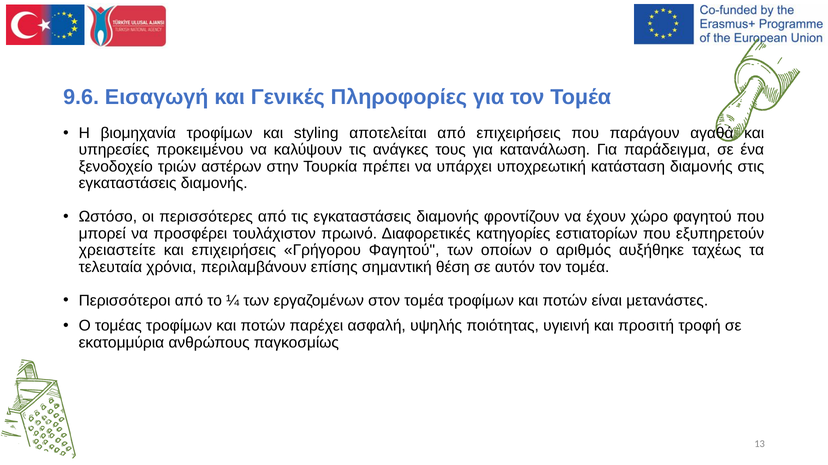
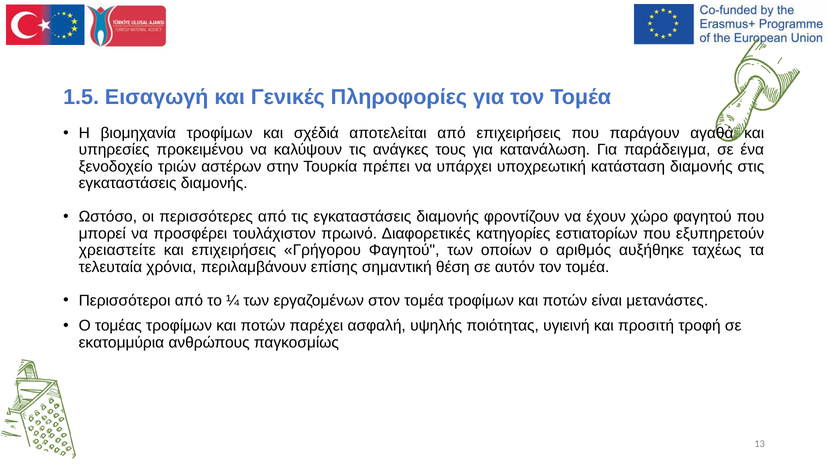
9.6: 9.6 -> 1.5 (81, 97)
styling: styling -> σχέδιά (316, 133)
